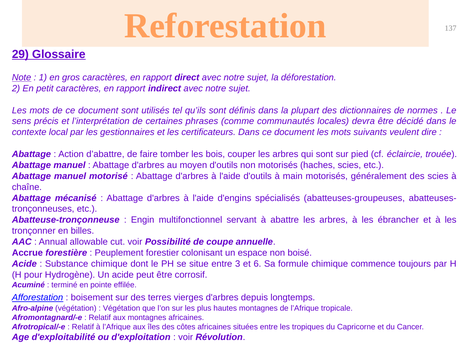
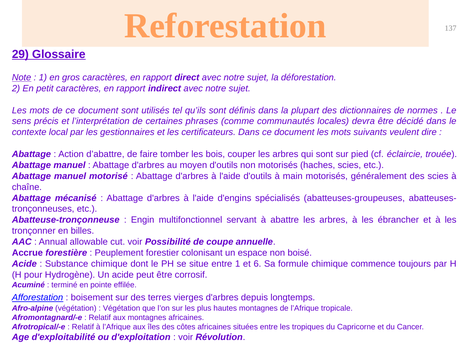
entre 3: 3 -> 1 (238, 264)
